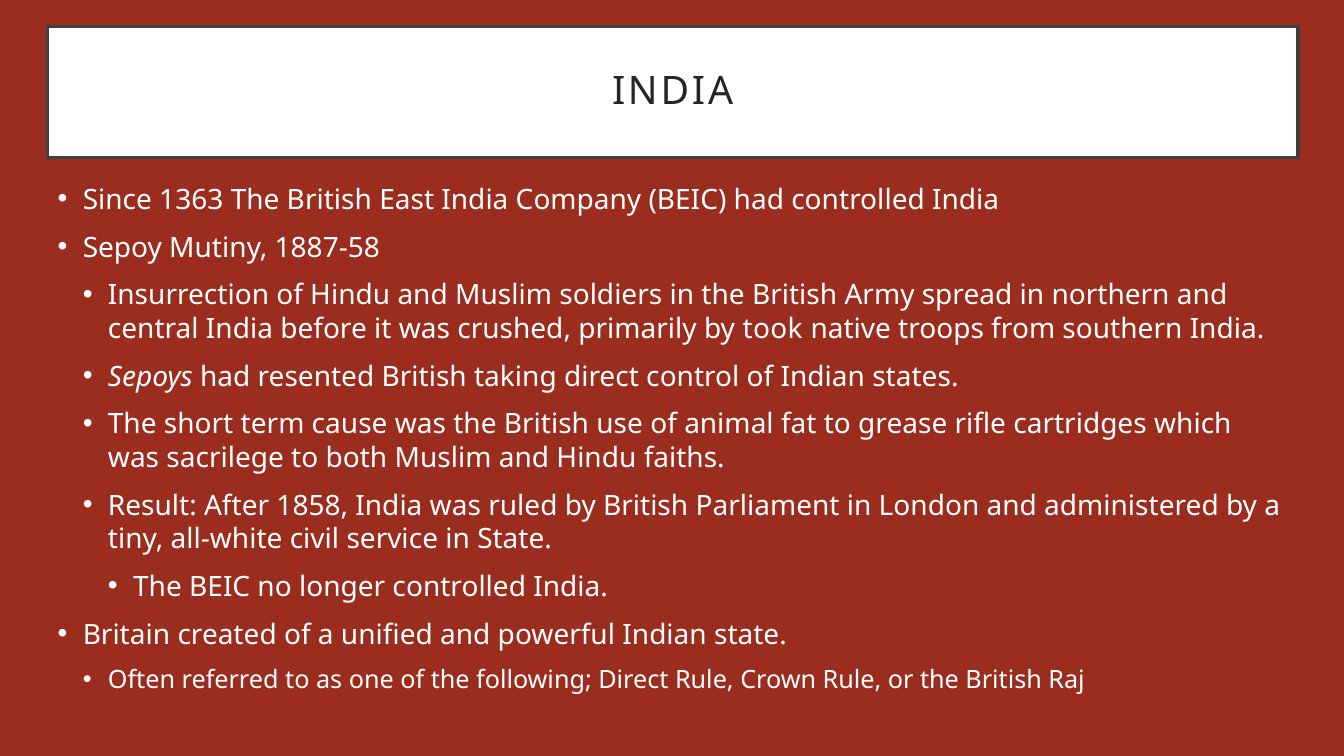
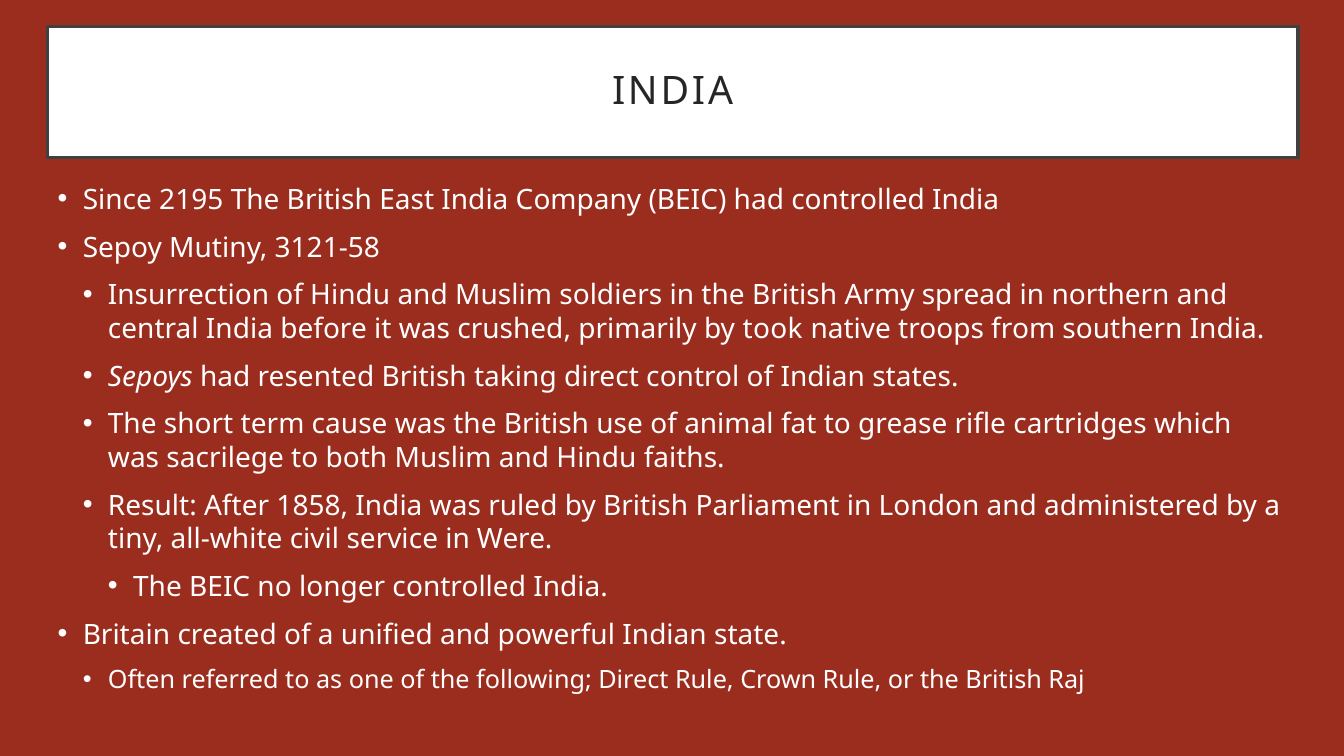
1363: 1363 -> 2195 (191, 200)
1887-58: 1887-58 -> 3121-58 (327, 248)
in State: State -> Were (515, 540)
